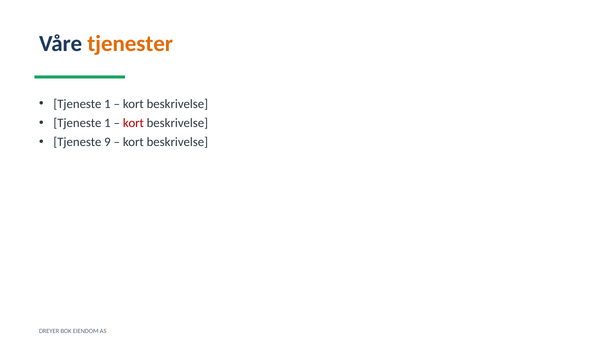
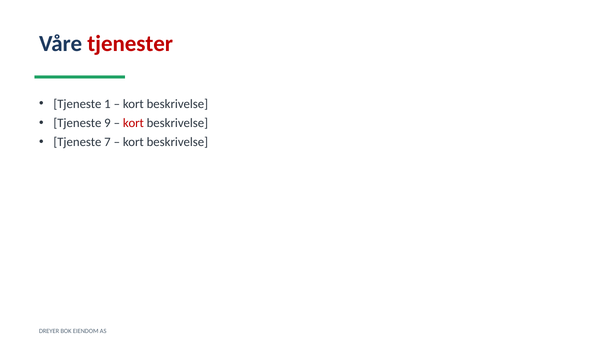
tjenester colour: orange -> red (130, 44)
1: 1 -> 9 (107, 123)
9: 9 -> 7 (107, 142)
